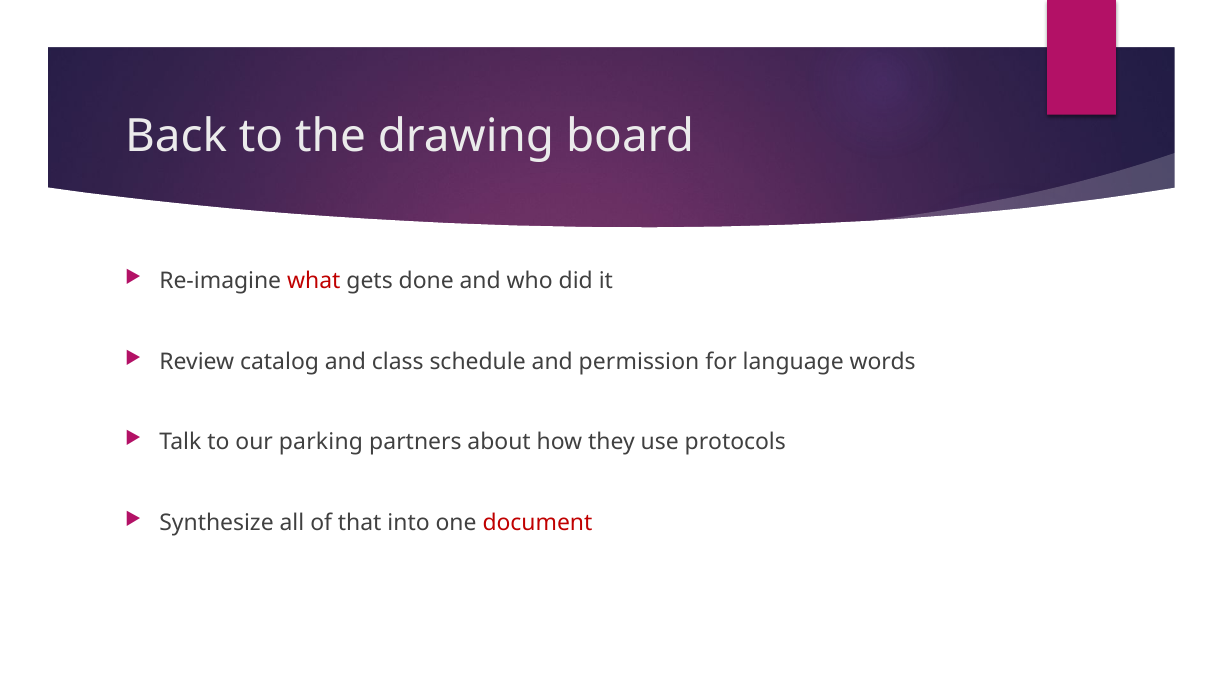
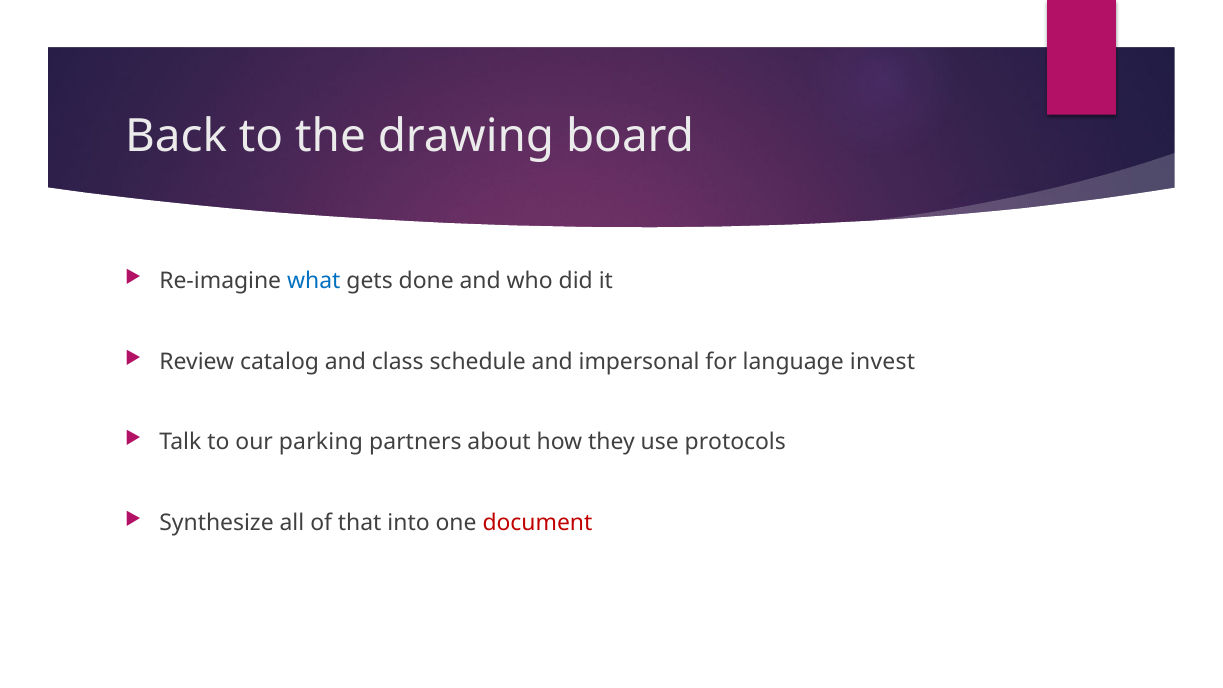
what colour: red -> blue (314, 281)
permission: permission -> impersonal (639, 362)
words: words -> invest (883, 362)
